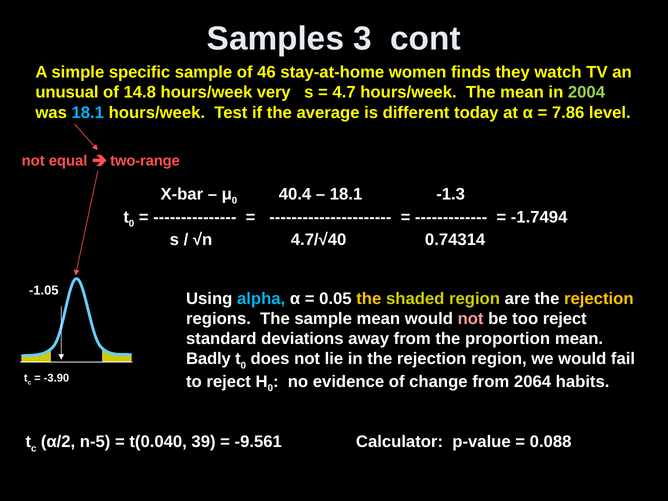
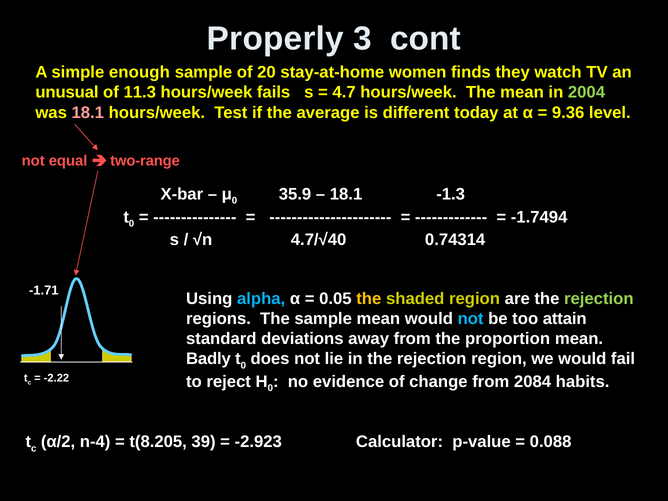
Samples: Samples -> Properly (275, 39)
specific: specific -> enough (139, 72)
46: 46 -> 20 (266, 72)
14.8: 14.8 -> 11.3 (140, 92)
very: very -> fails (274, 92)
18.1 colour: light blue -> pink (88, 113)
7.86: 7.86 -> 9.36 (568, 113)
40.4: 40.4 -> 35.9 (295, 194)
-1.05: -1.05 -> -1.71 (44, 290)
rejection colour: yellow -> light green (599, 299)
not colour: pink -> light blue (471, 319)
too reject: reject -> attain (565, 319)
-3.90: -3.90 -> -2.22 (56, 378)
2064: 2064 -> 2084 (533, 382)
n-5: n-5 -> n-4 (95, 442)
t(0.040: t(0.040 -> t(8.205 (158, 442)
-9.561: -9.561 -> -2.923 (258, 442)
